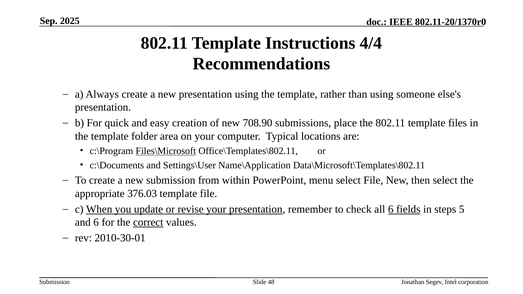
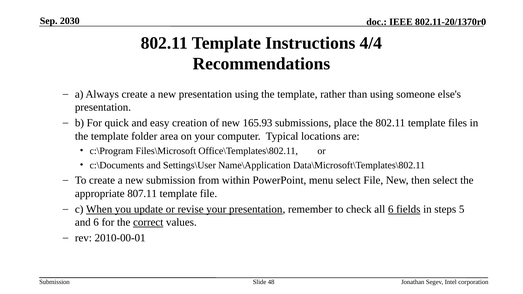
2025: 2025 -> 2030 (70, 21)
708.90: 708.90 -> 165.93 (258, 123)
Files\Microsoft underline: present -> none (166, 151)
376.03: 376.03 -> 807.11 (142, 194)
2010-30-01: 2010-30-01 -> 2010-00-01 (120, 238)
